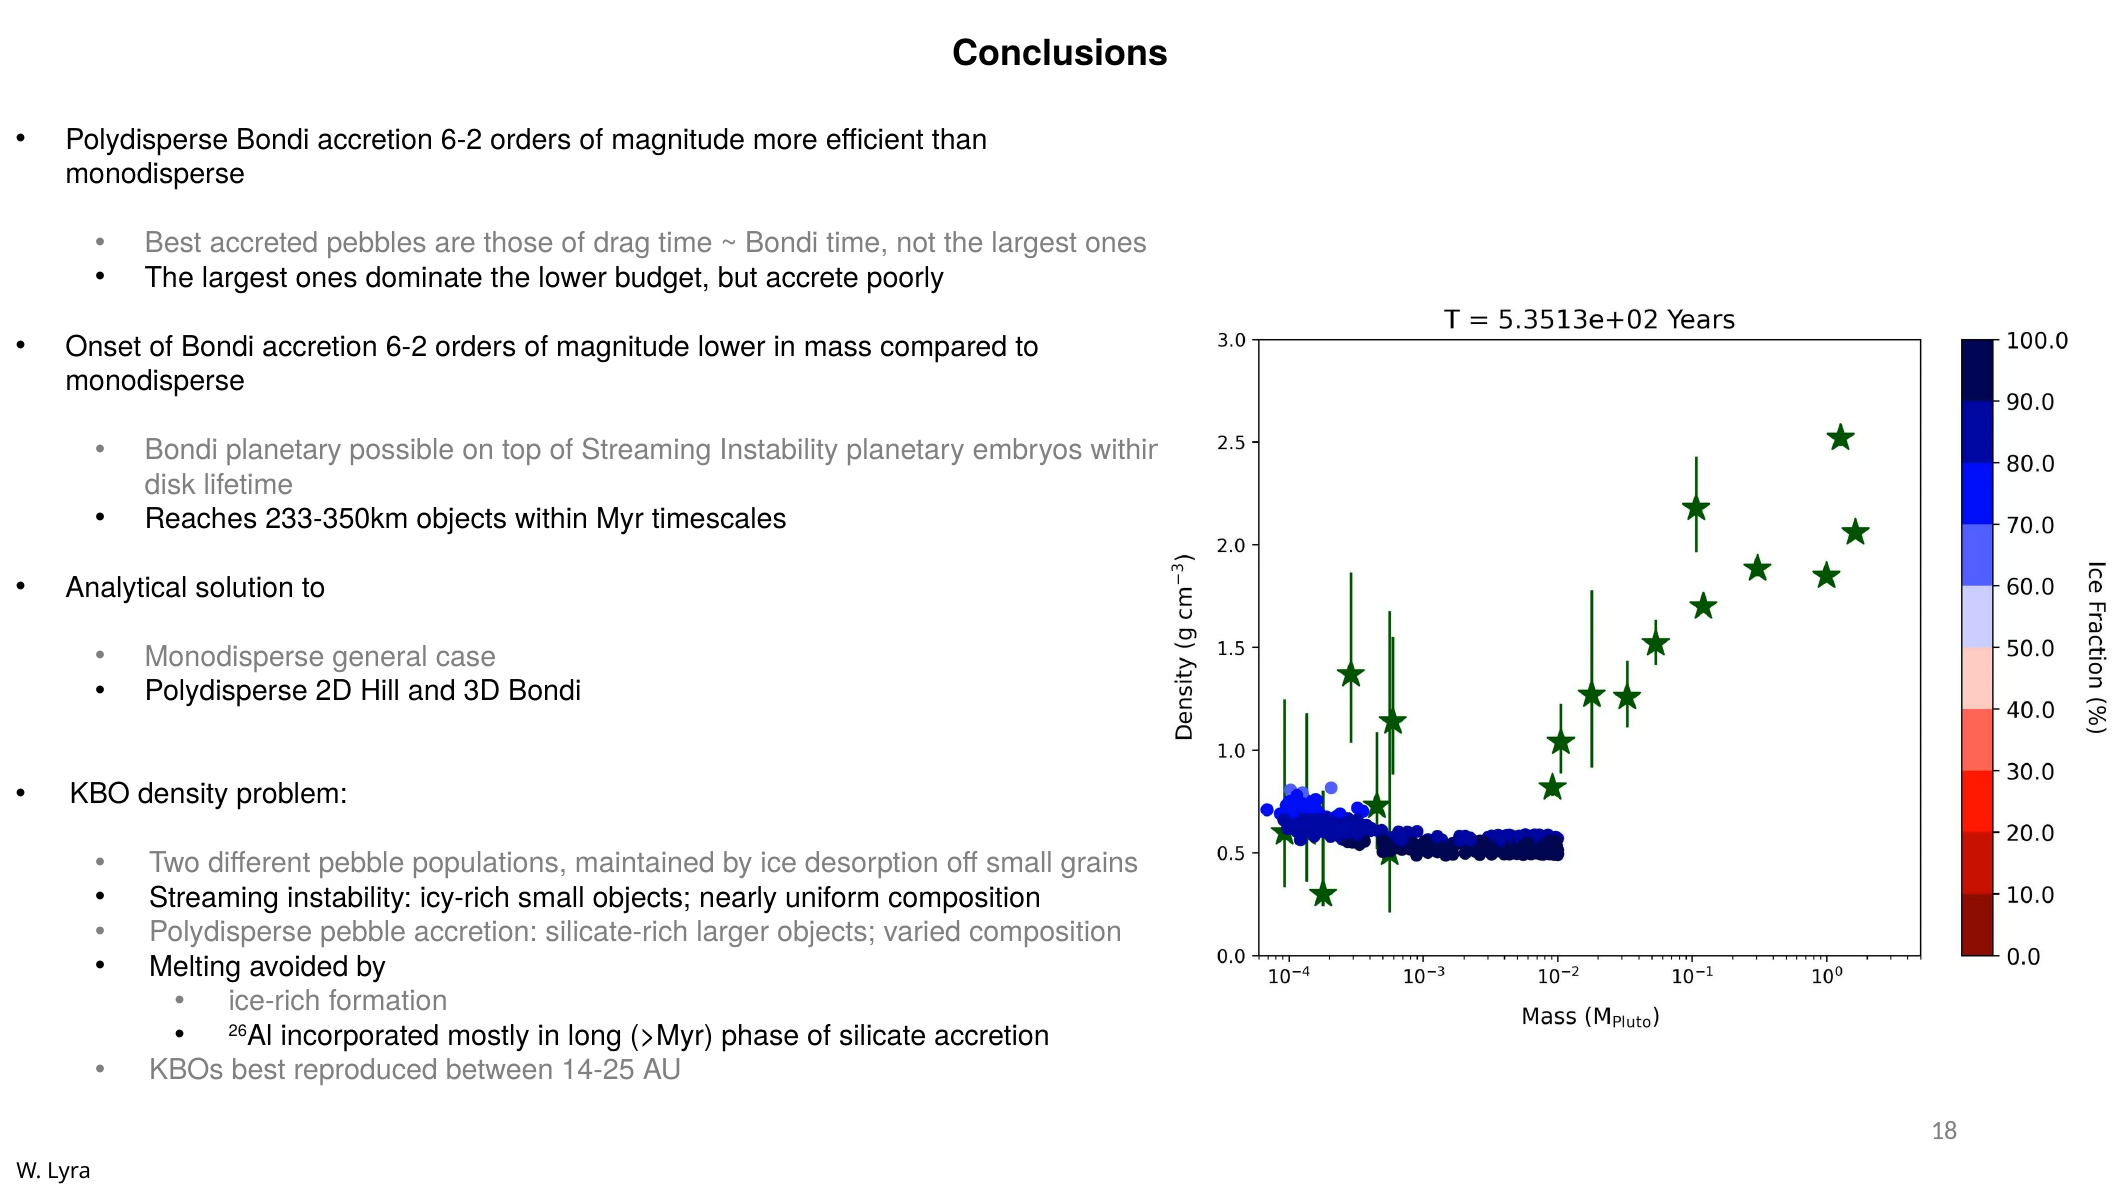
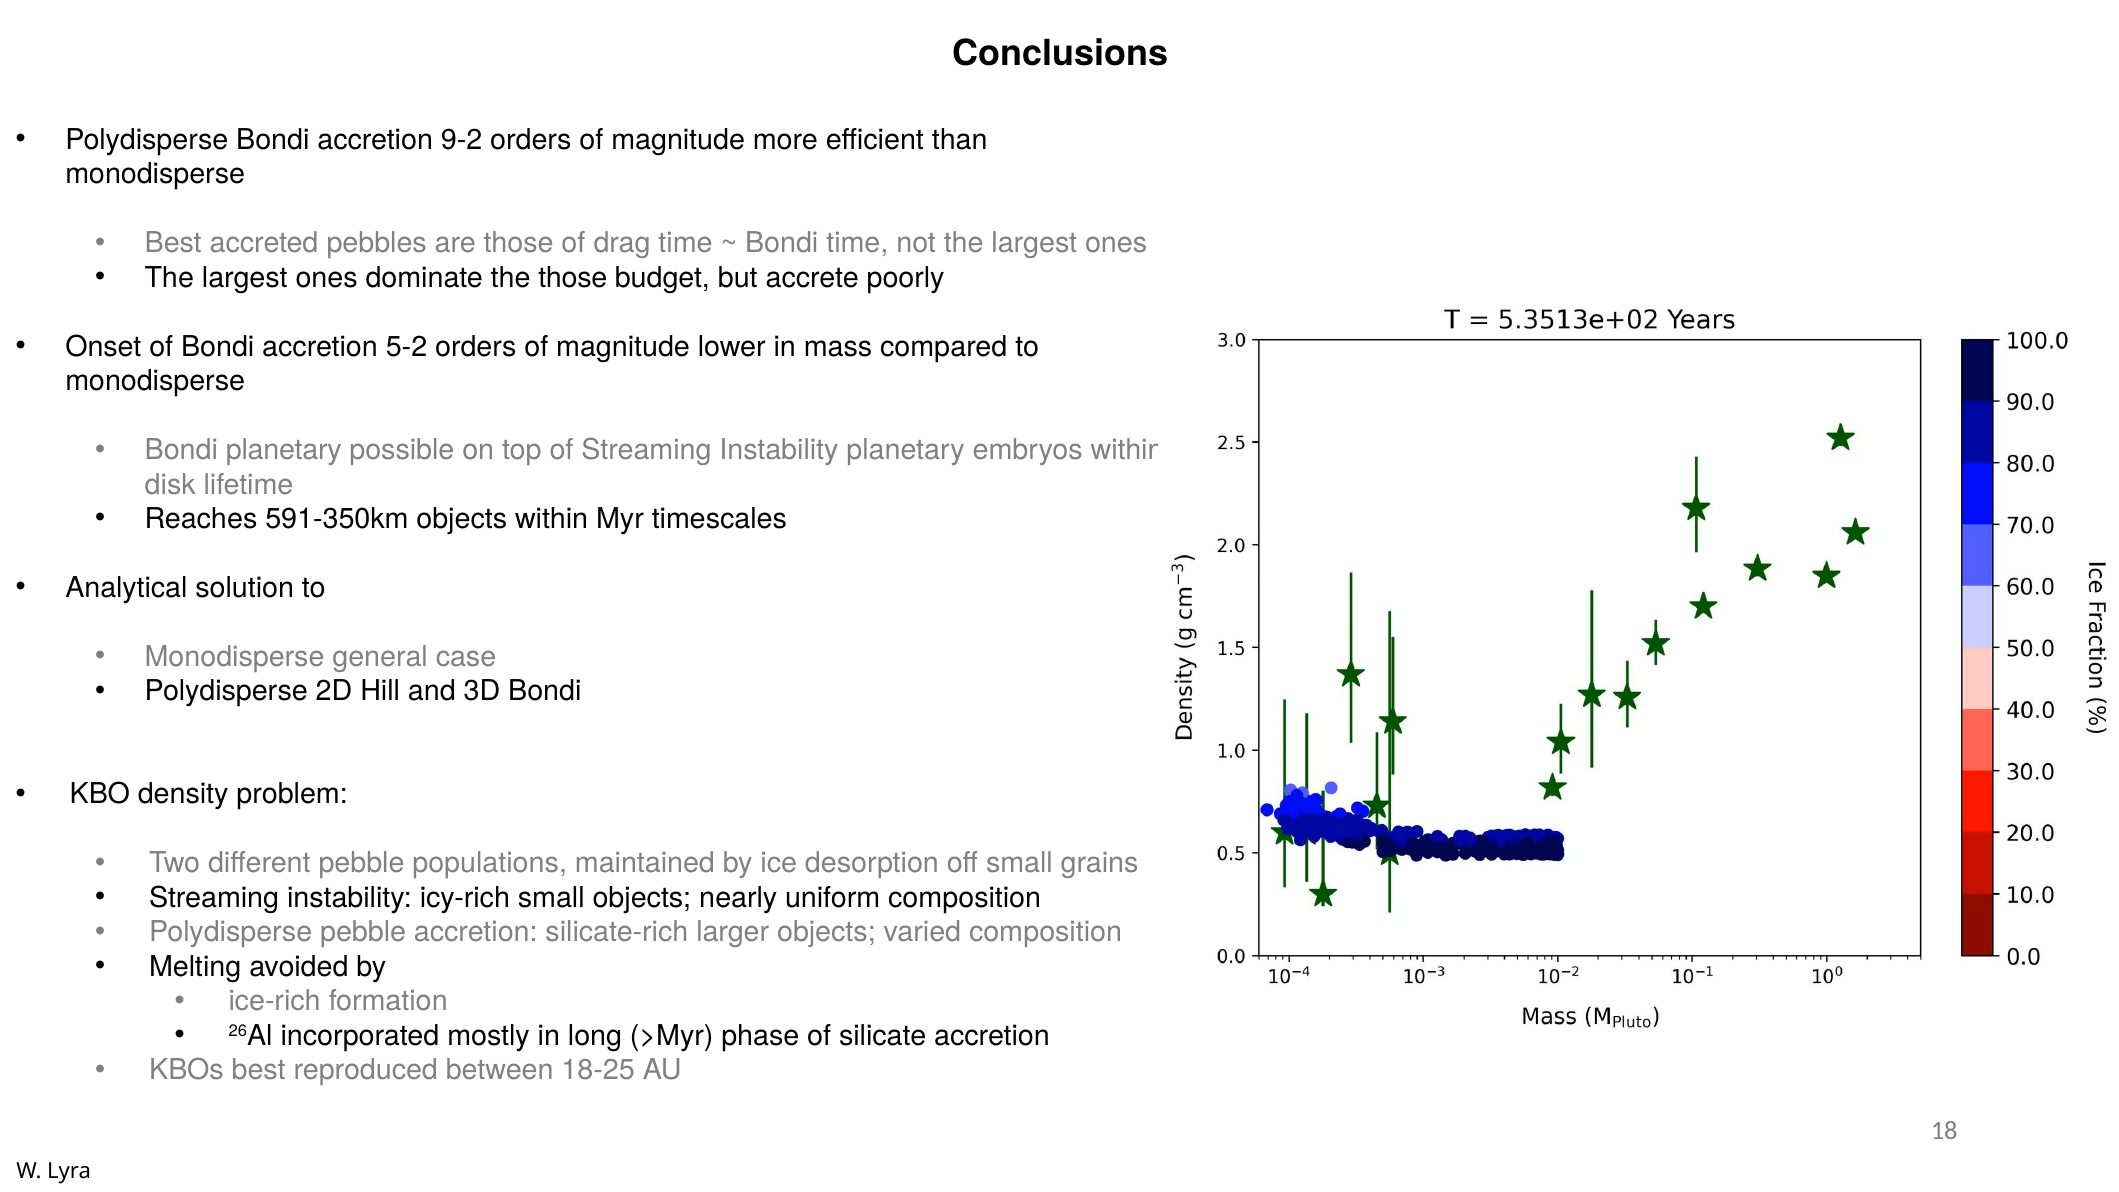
Polydisperse Bondi accretion 6-2: 6-2 -> 9-2 (462, 140)
the lower: lower -> those (573, 278)
of Bondi accretion 6-2: 6-2 -> 5-2 (406, 347)
233-350km: 233-350km -> 591-350km (337, 519)
14-25: 14-25 -> 18-25 (598, 1070)
